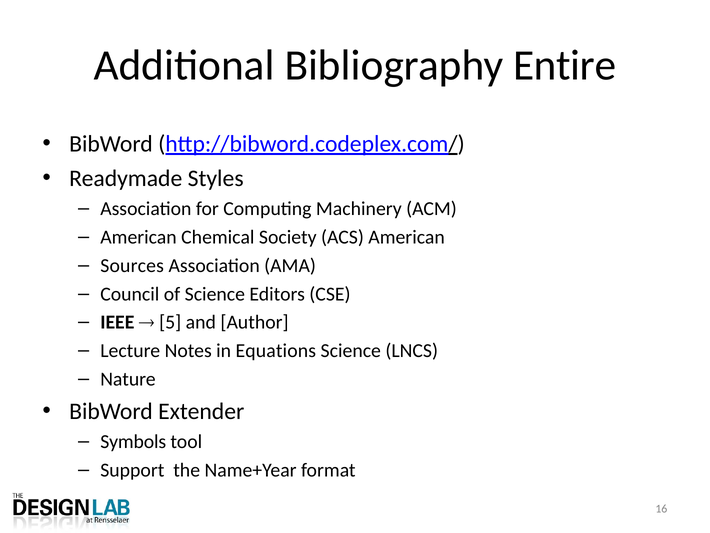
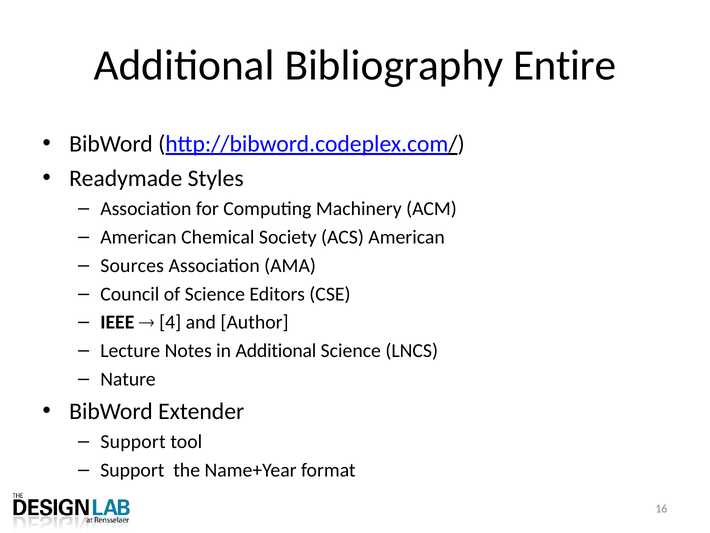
5: 5 -> 4 (170, 322)
in Equations: Equations -> Additional (276, 351)
Symbols: Symbols -> Support (133, 441)
